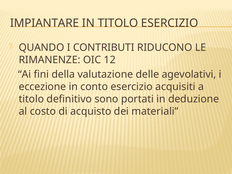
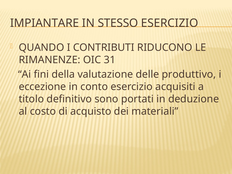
IN TITOLO: TITOLO -> STESSO (118, 23)
12: 12 -> 31 (110, 60)
agevolativi: agevolativi -> produttivo (189, 74)
